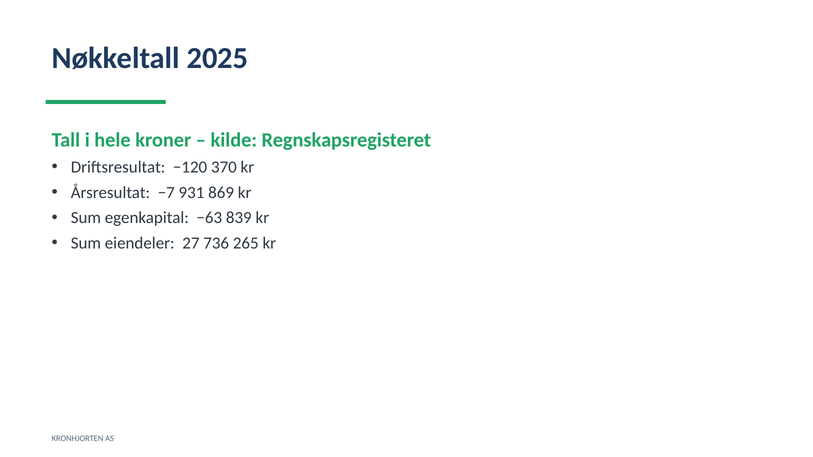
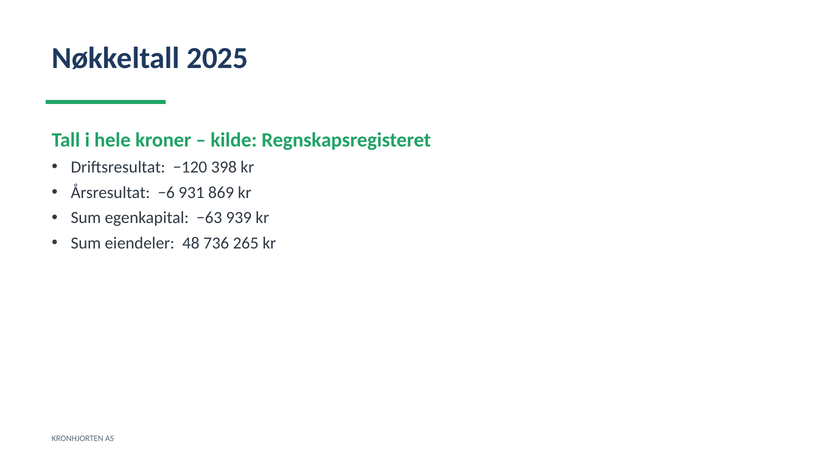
370: 370 -> 398 (224, 167)
−7: −7 -> −6 (166, 193)
839: 839 -> 939 (239, 218)
27: 27 -> 48 (191, 243)
